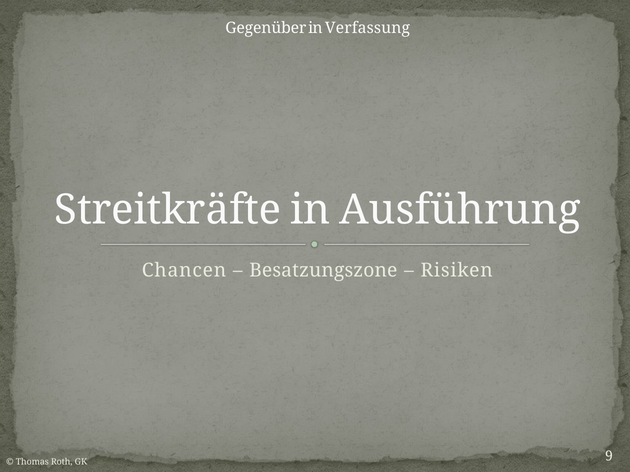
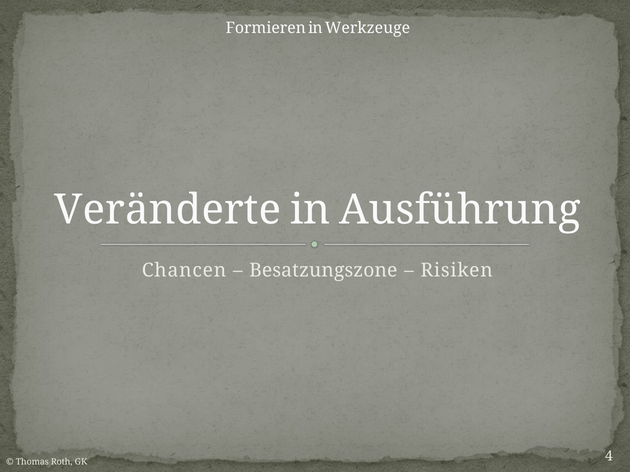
Gegenüber: Gegenüber -> Formieren (266, 28)
Verfassung: Verfassung -> Werkzeuge (368, 28)
Streitkräfte: Streitkräfte -> Veränderte (168, 210)
9: 9 -> 4 (609, 457)
